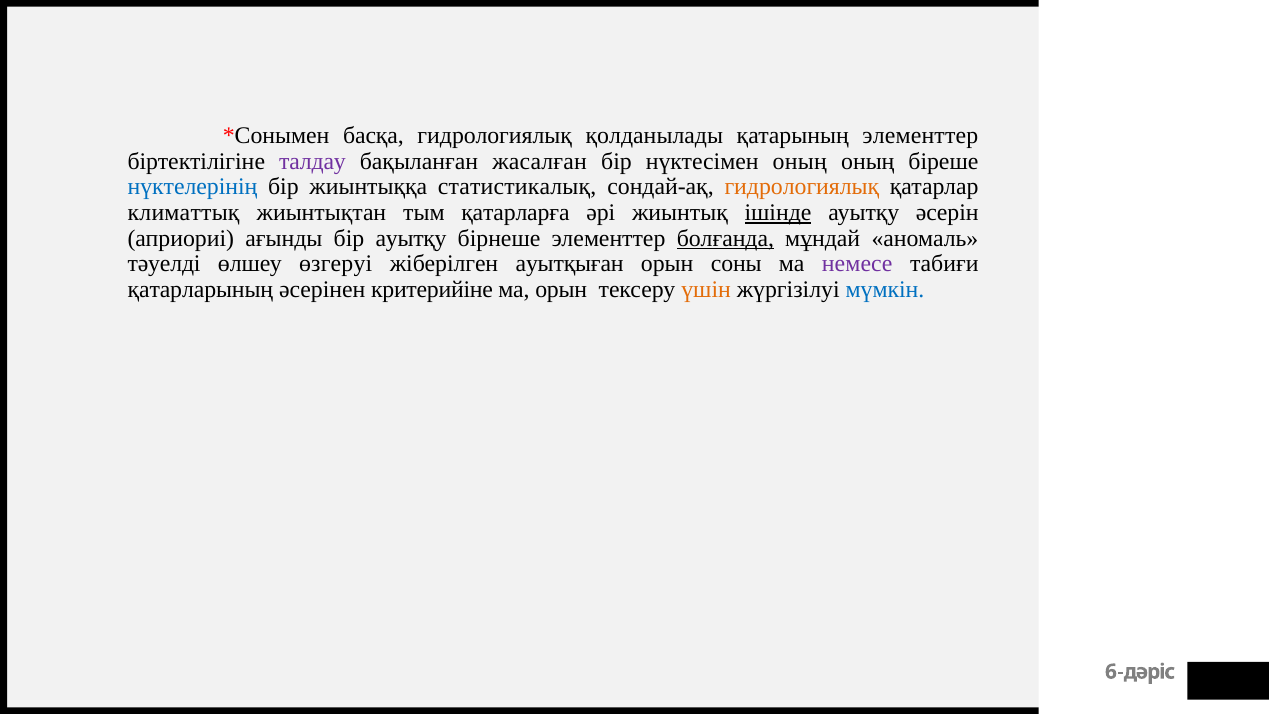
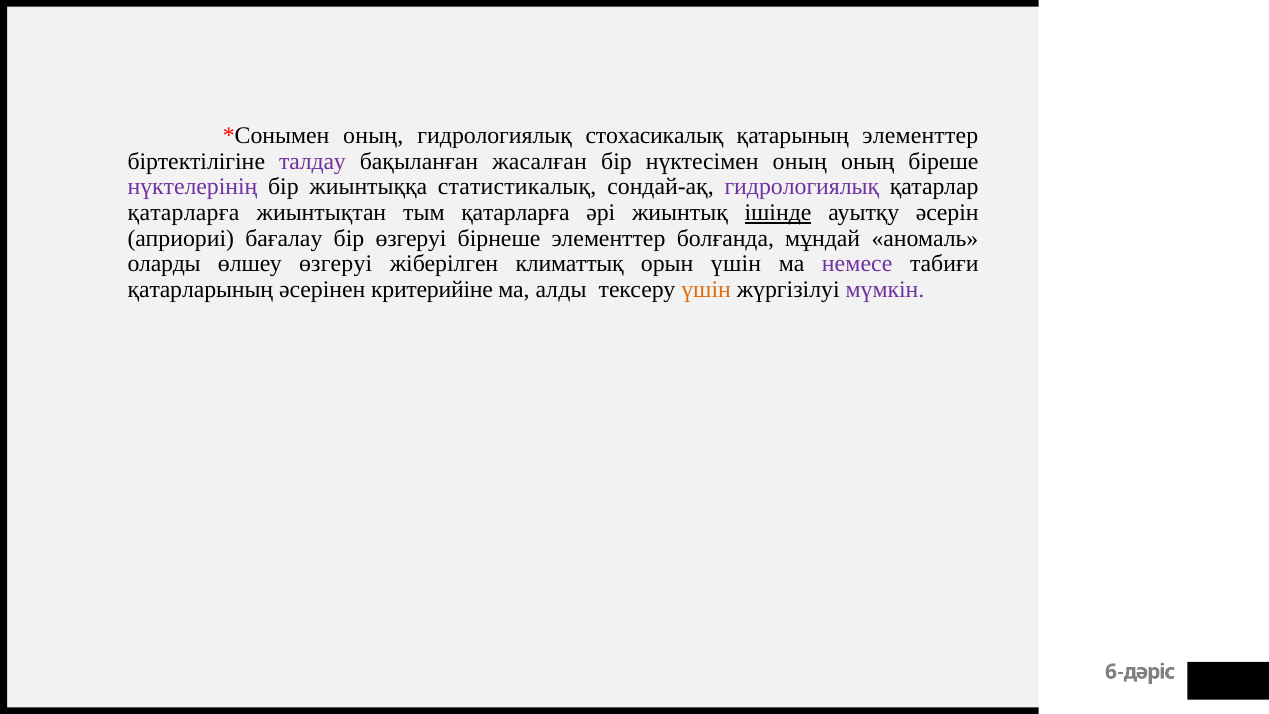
басқа: басқа -> оның (373, 136)
қолданылады: қолданылады -> стохасикалық (654, 136)
нүктелерінің colour: blue -> purple (192, 187)
гидрологиялық colour: orange -> purple (802, 187)
климаттық: климаттық -> қатарларға (184, 213)
ағынды: ағынды -> бағалау (284, 238)
бір ауытқу: ауытқу -> өзгеруі (411, 238)
болғанда underline: present -> none (725, 238)
тәуелді: тәуелді -> оларды (164, 264)
ауытқыған: ауытқыған -> климаттық (570, 264)
орын соны: соны -> үшін (736, 264)
ма орын: орын -> алды (561, 290)
мүмкін colour: blue -> purple (885, 290)
